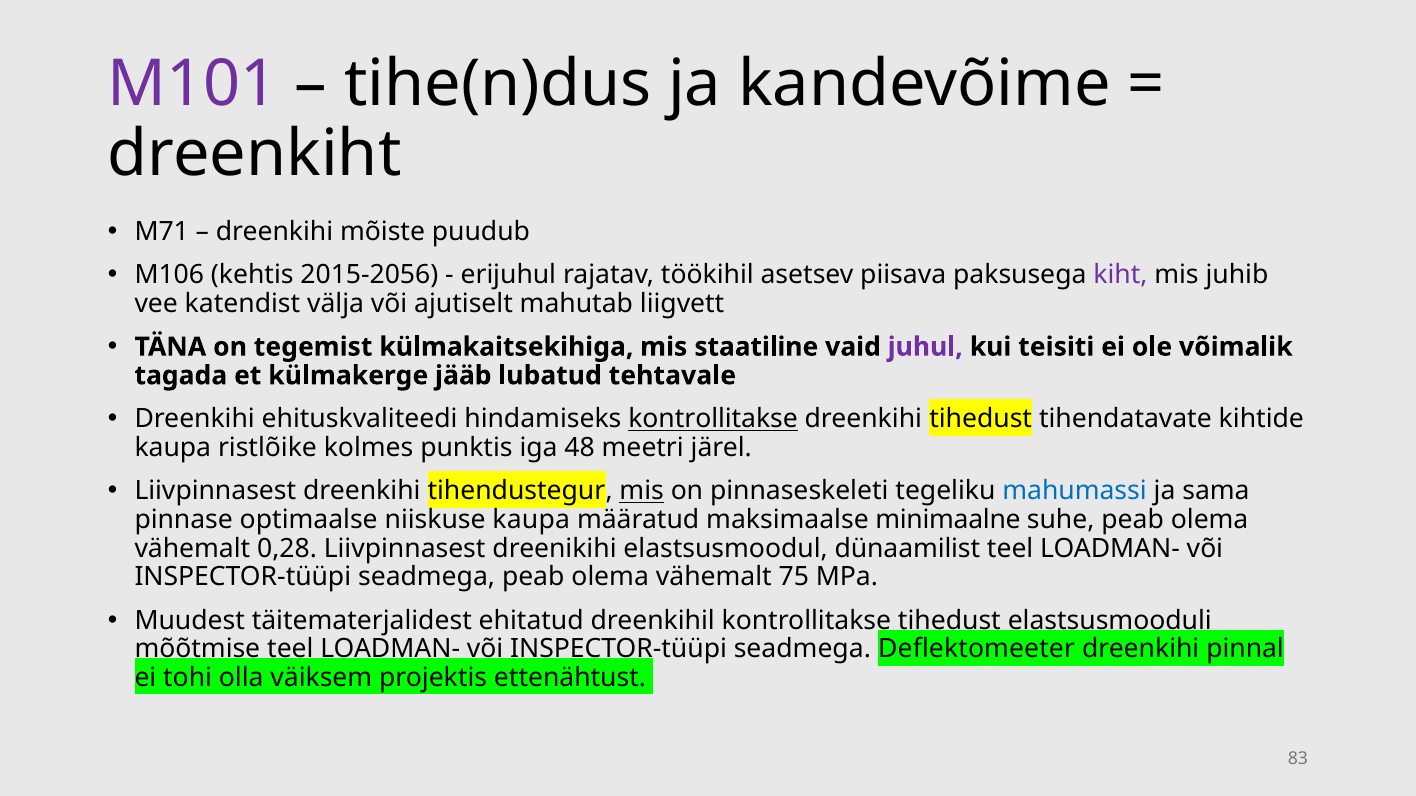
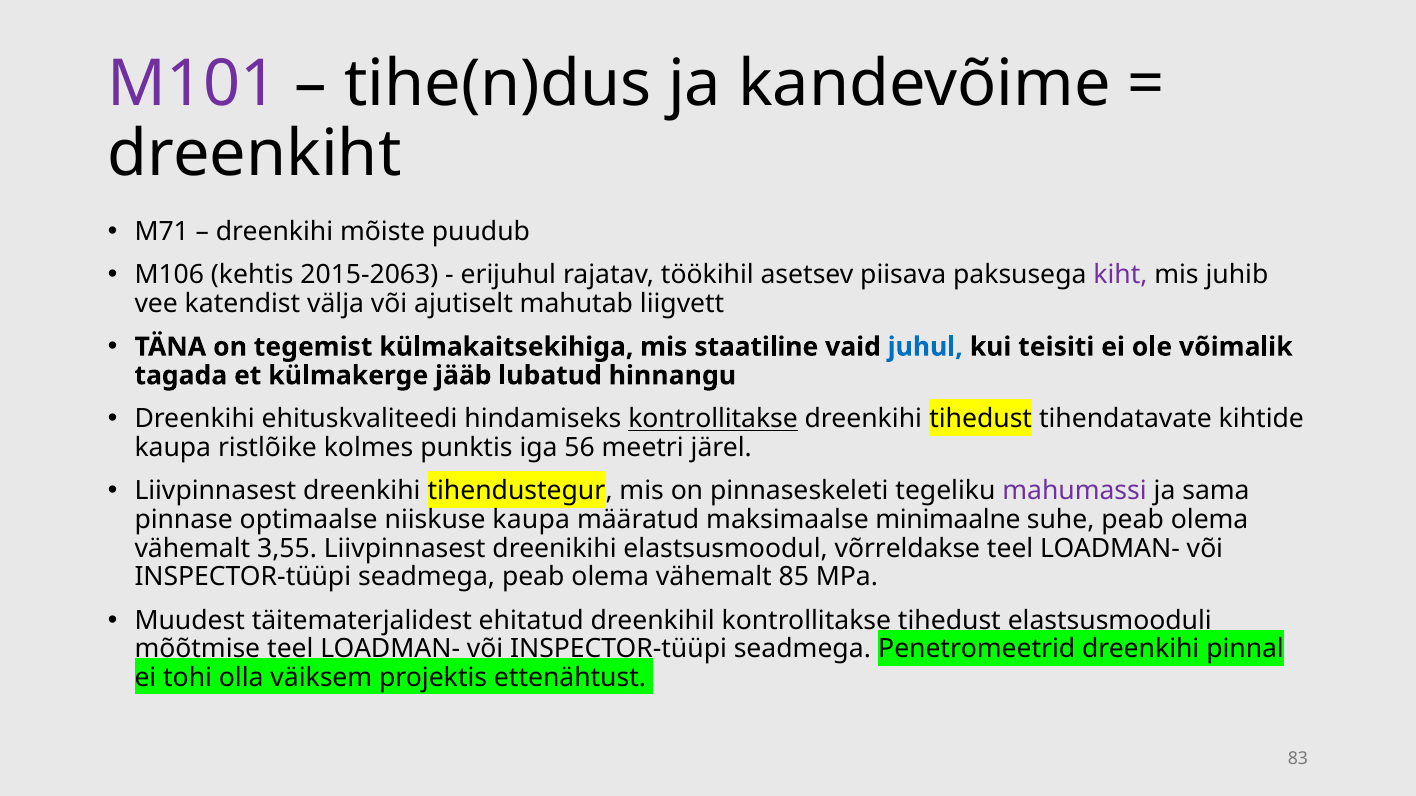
2015-2056: 2015-2056 -> 2015-2063 (369, 275)
juhul colour: purple -> blue (925, 347)
tehtavale: tehtavale -> hinnangu (672, 376)
48: 48 -> 56 (580, 448)
mis underline: present -> none (642, 491)
mahumassi colour: blue -> purple (1075, 491)
0,28: 0,28 -> 3,55 (287, 549)
dünaamilist: dünaamilist -> võrreldakse (907, 549)
75: 75 -> 85 (794, 577)
Deflektomeeter: Deflektomeeter -> Penetromeetrid (977, 650)
